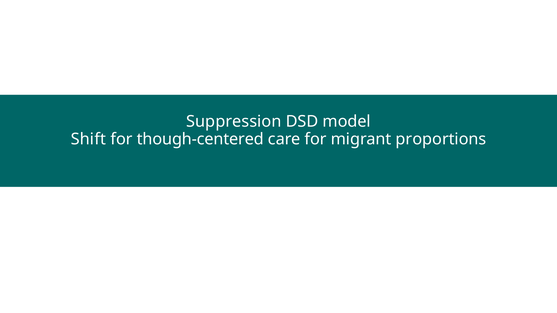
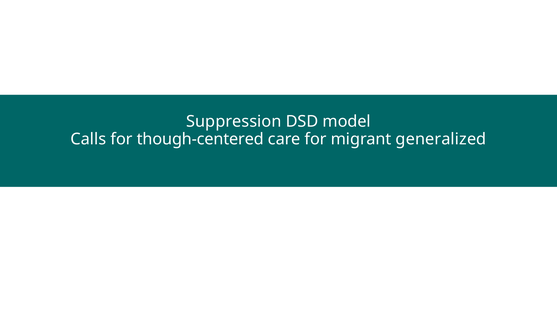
Shift: Shift -> Calls (88, 139)
proportions: proportions -> generalized (441, 139)
